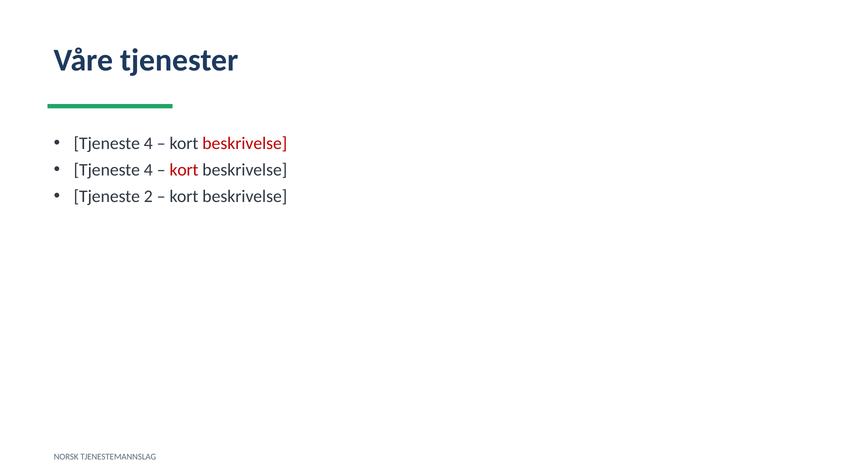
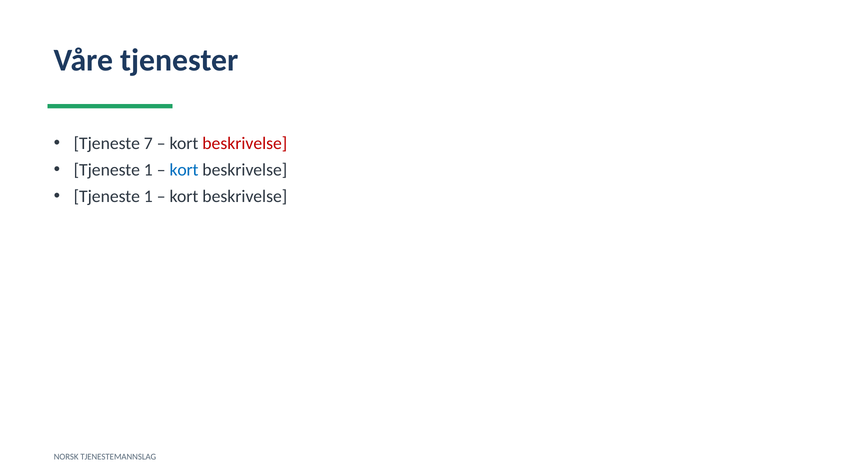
4: 4 -> 7 (148, 143)
4: 4 -> 1 (148, 170)
kort colour: red -> blue (184, 170)
2: 2 -> 1 (148, 196)
